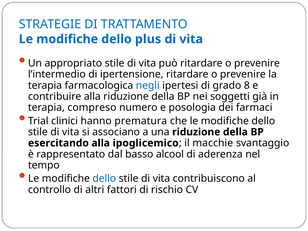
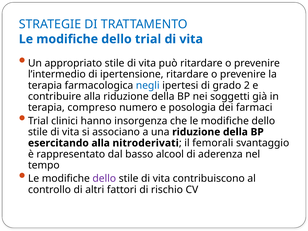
dello plus: plus -> trial (148, 39)
8: 8 -> 2 (247, 85)
prematura: prematura -> insorgenza (141, 121)
ipoglicemico: ipoglicemico -> nitroderivati (146, 143)
macchie: macchie -> femorali (213, 143)
dello colour: blue -> purple (104, 179)
